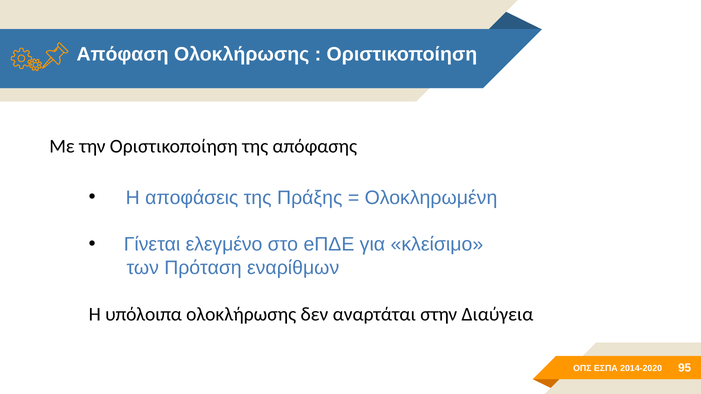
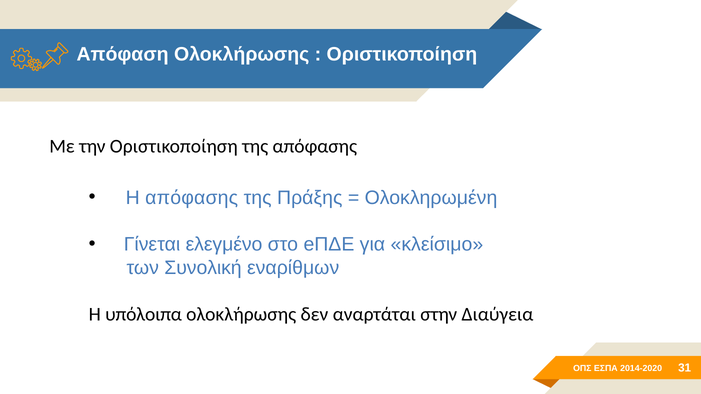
Η αποφάσεις: αποφάσεις -> απόφασης (192, 198)
Πρόταση: Πρόταση -> Συνολική (203, 268)
95: 95 -> 31 (685, 368)
